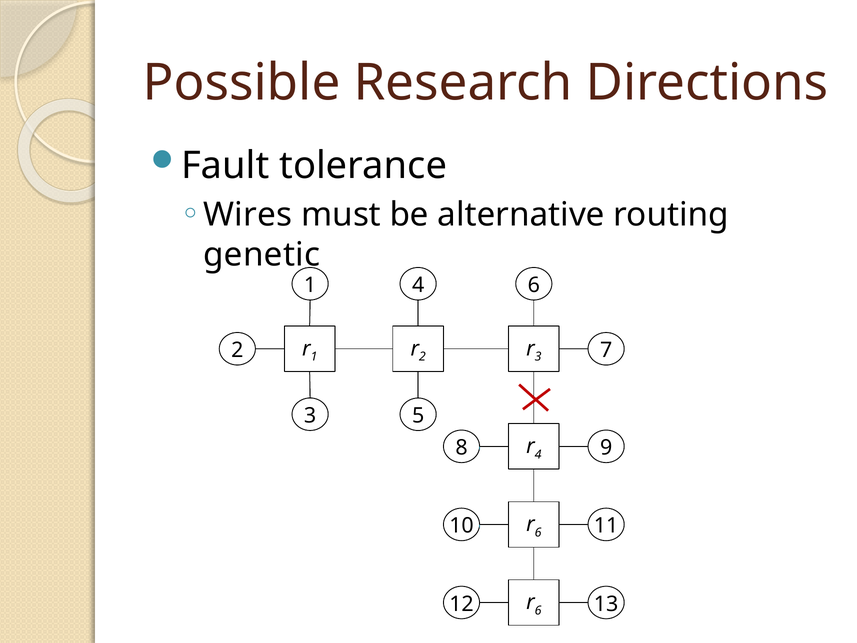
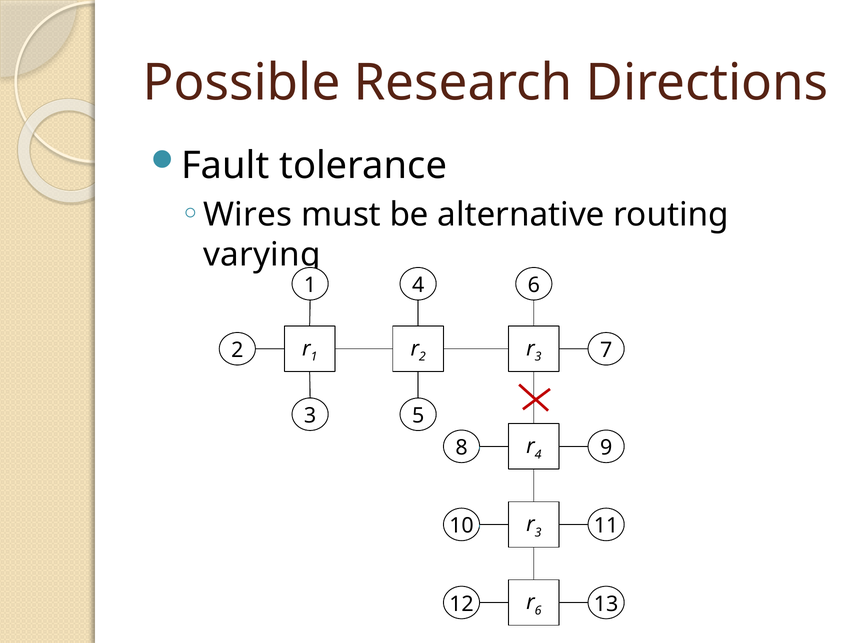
genetic: genetic -> varying (262, 255)
6: 6 -> 3 (538, 532)
